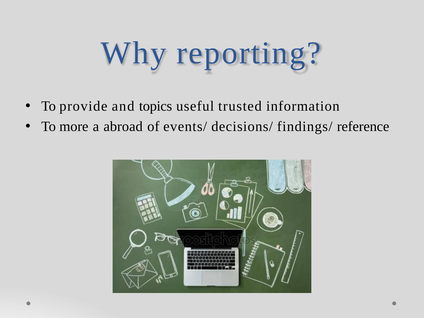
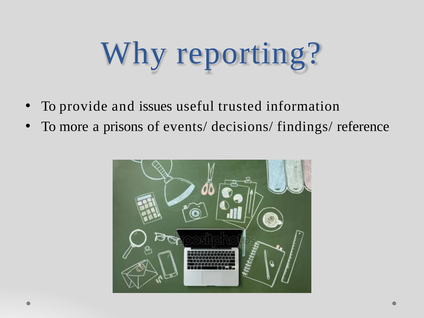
topics: topics -> issues (156, 106)
abroad: abroad -> prisons (123, 127)
